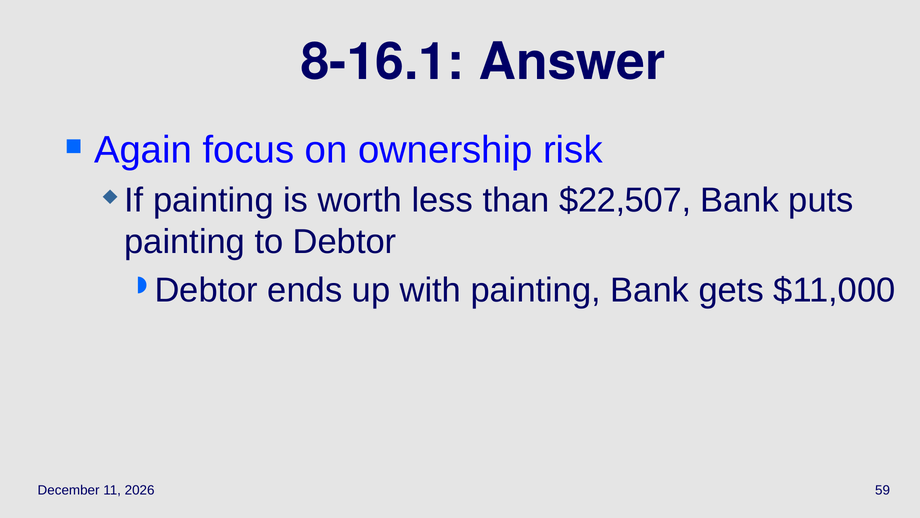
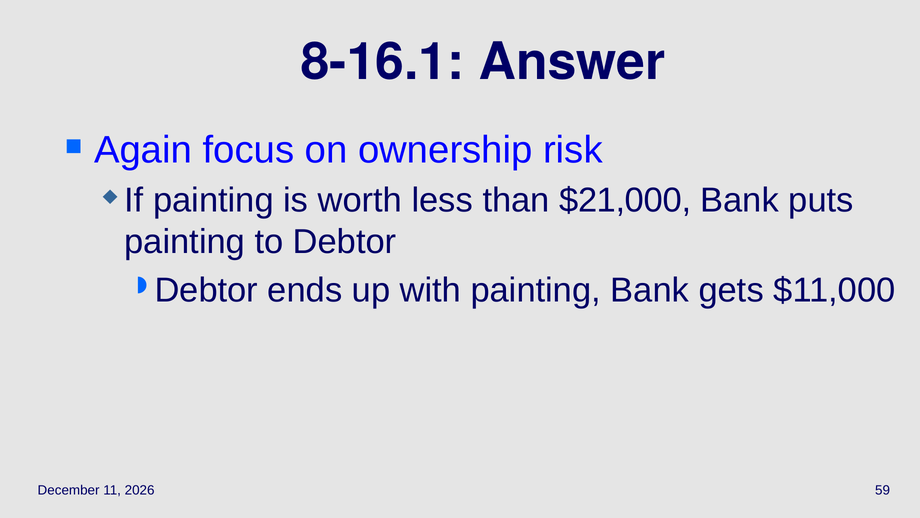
$22,507: $22,507 -> $21,000 (625, 200)
